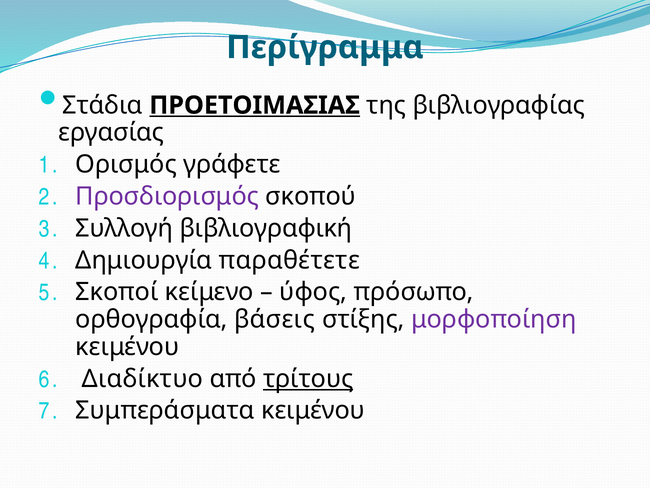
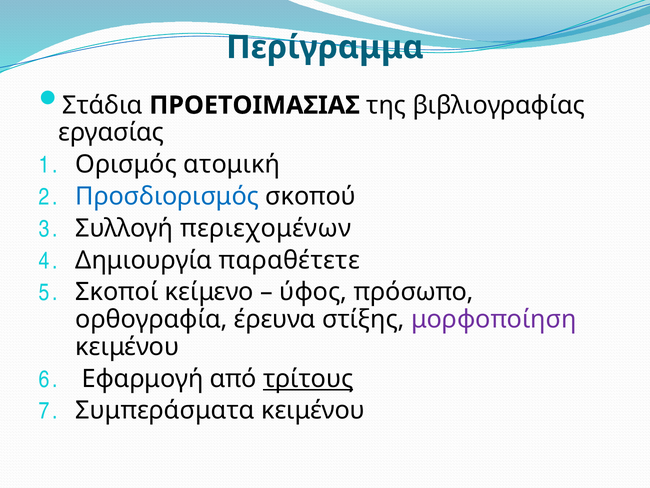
ΠΡΟΕΤΟΙΜΑΣΙΑΣ underline: present -> none (255, 105)
γράφετε: γράφετε -> ατομική (232, 164)
Προσδιορισμός colour: purple -> blue (167, 196)
βιβλιογραφική: βιβλιογραφική -> περιεχομένων (266, 228)
βάσεις: βάσεις -> έρευνα (275, 319)
Διαδίκτυο: Διαδίκτυο -> Εφαρμογή (143, 378)
